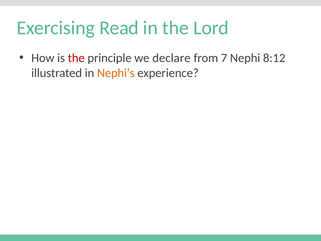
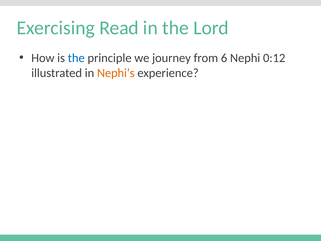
the colour: red -> blue (76, 58)
declare: declare -> journey (172, 58)
7: 7 -> 6 (224, 58)
8:12: 8:12 -> 0:12 (274, 58)
